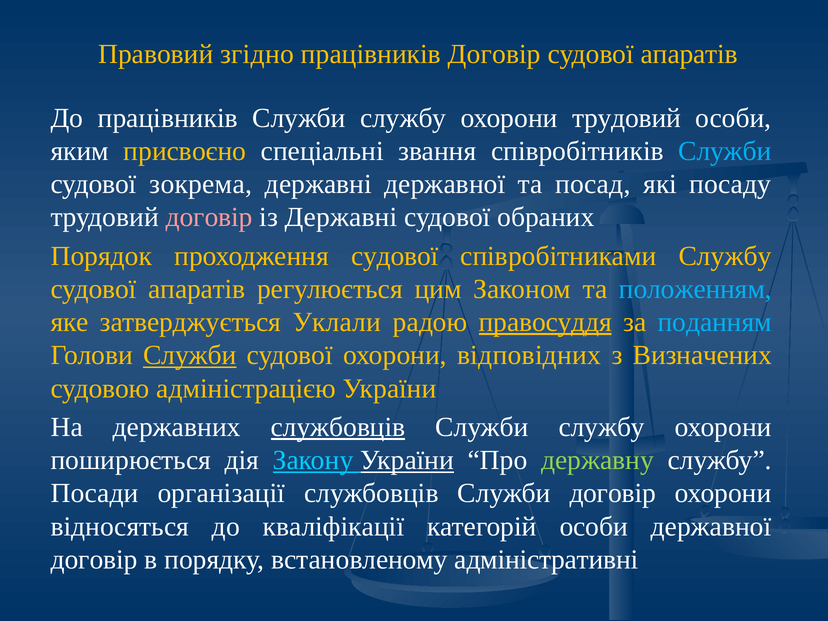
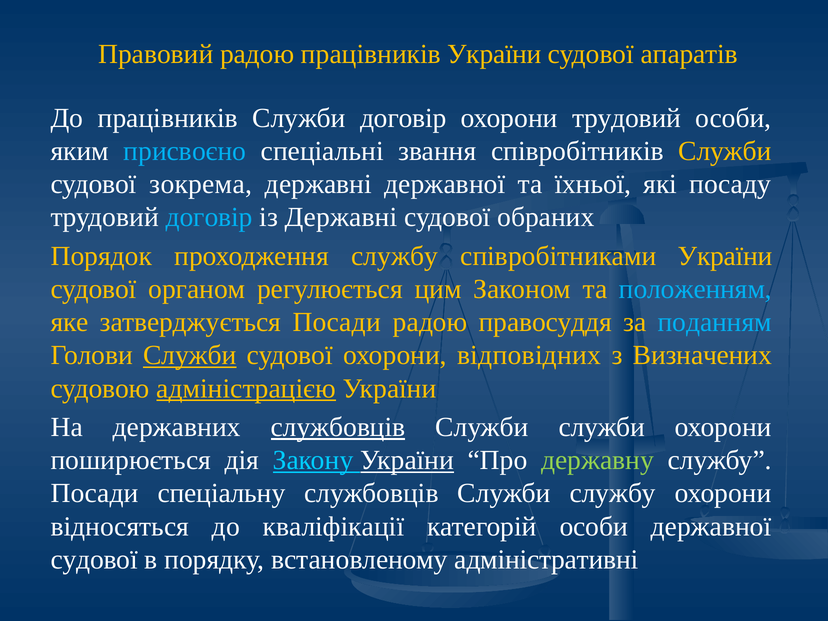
Правовий згідно: згідно -> радою (257, 54)
працівників Договір: Договір -> України (494, 54)
працівників Служби службу: службу -> договір (403, 118)
присвоєно colour: yellow -> light blue (185, 151)
Служби colour: light blue -> yellow (725, 151)
посад: посад -> їхньої (593, 184)
договір colour: pink -> light blue (209, 217)
проходження судової: судової -> службу (395, 256)
співробітниками Службу: Службу -> України (725, 256)
апаратів: апаратів -> органом (197, 289)
затверджується Уклали: Уклали -> Посади (337, 322)
правосуддя underline: present -> none (545, 322)
адміністрацією underline: none -> present (246, 388)
службу: службу -> служби (602, 427)
організації: організації -> спеціальну (221, 493)
Служби договір: договір -> службу (613, 493)
договір: договір -> судової (94, 560)
